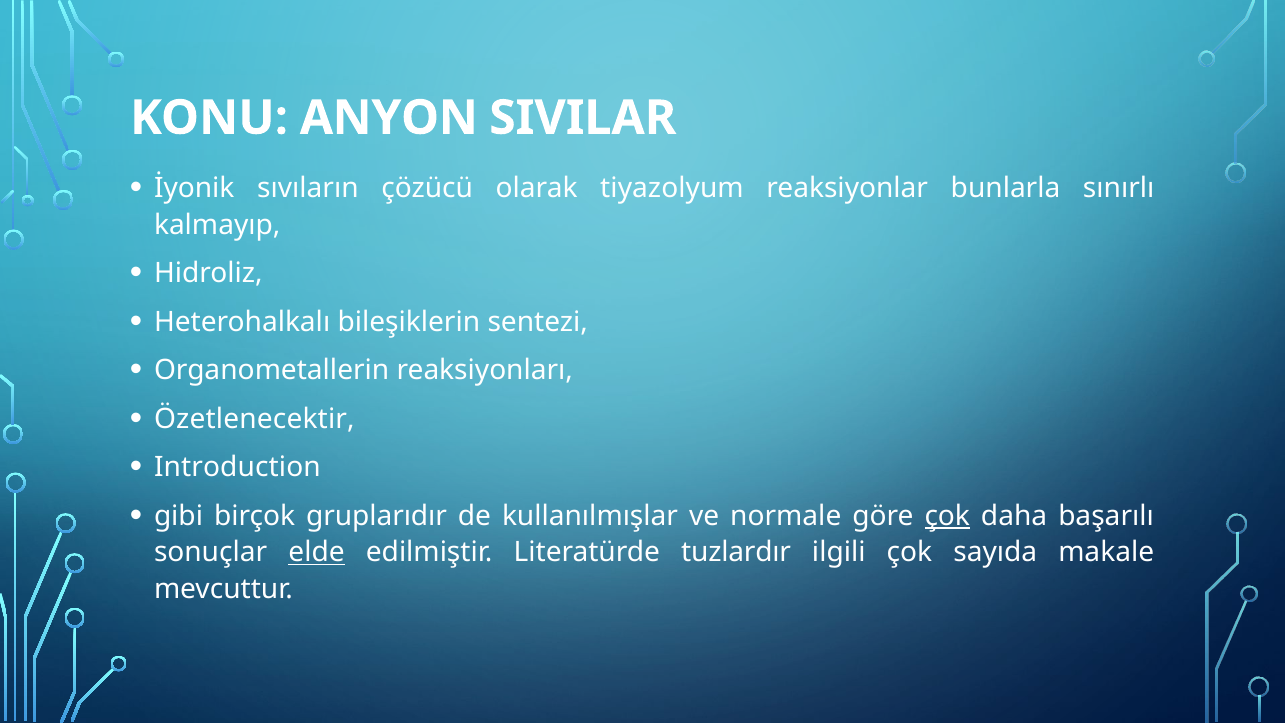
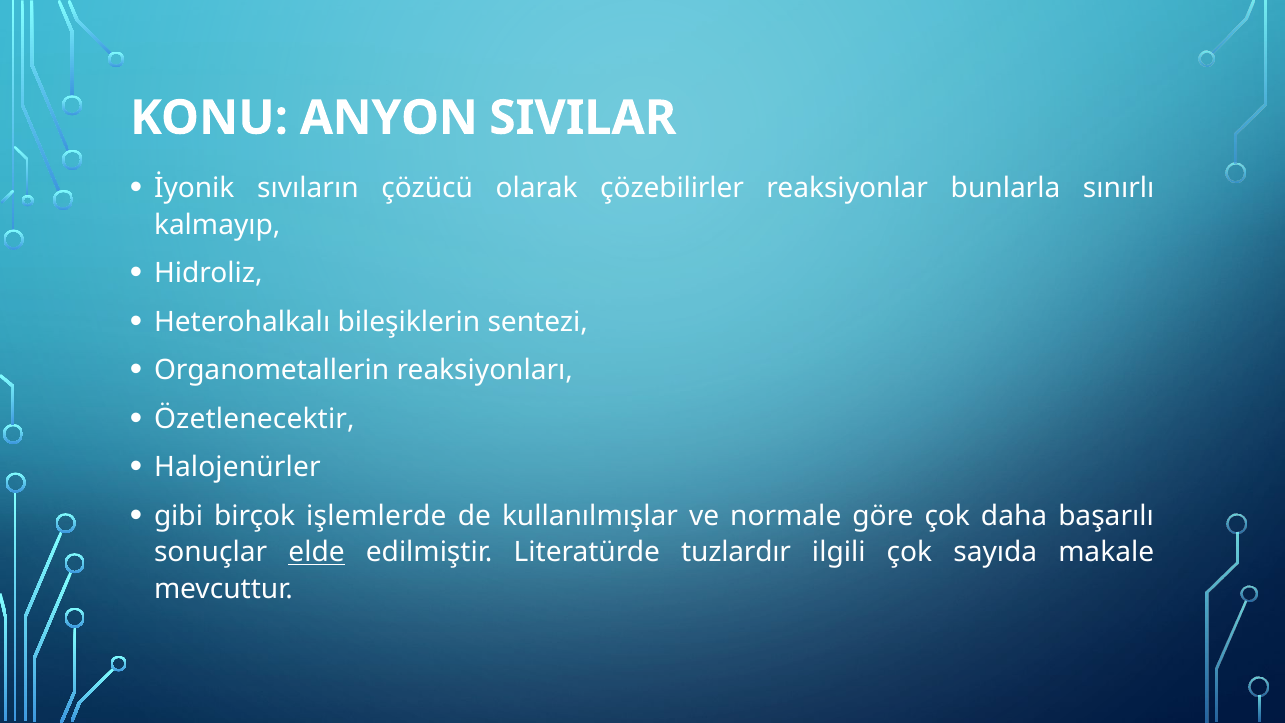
tiyazolyum: tiyazolyum -> çözebilirler (672, 189)
Introduction: Introduction -> Halojenürler (237, 467)
gruplarıdır: gruplarıdır -> işlemlerde (376, 516)
çok underline: present -> none (947, 516)
